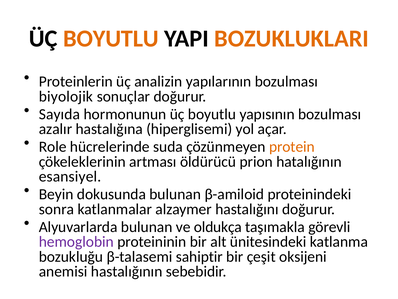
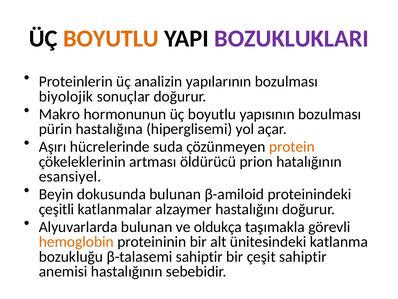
BOZUKLUKLARI colour: orange -> purple (292, 39)
Sayıda: Sayıda -> Makro (59, 114)
azalır: azalır -> pürin (55, 129)
Role: Role -> Aşırı (53, 147)
sonra: sonra -> çeşitli (57, 209)
hemoglobin colour: purple -> orange (76, 241)
çeşit oksijeni: oksijeni -> sahiptir (303, 256)
